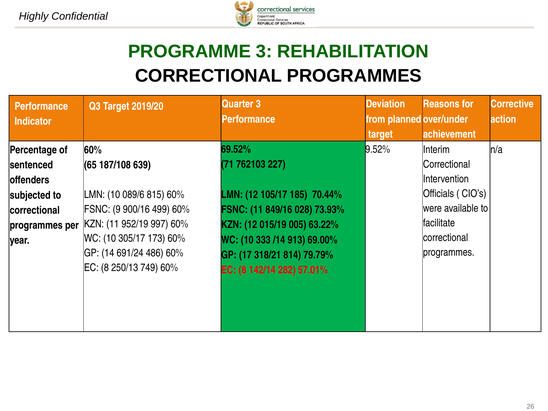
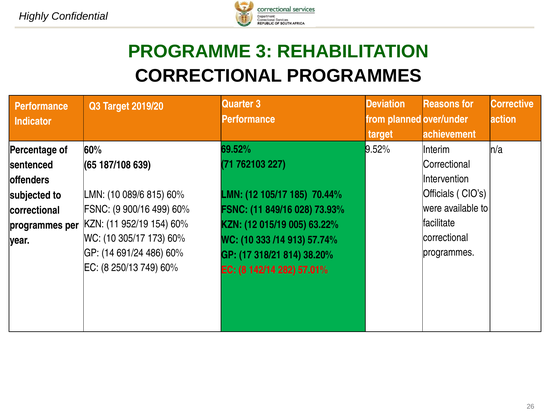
997: 997 -> 154 (159, 224)
69.00%: 69.00% -> 57.74% (322, 240)
79.79%: 79.79% -> 38.20% (318, 255)
